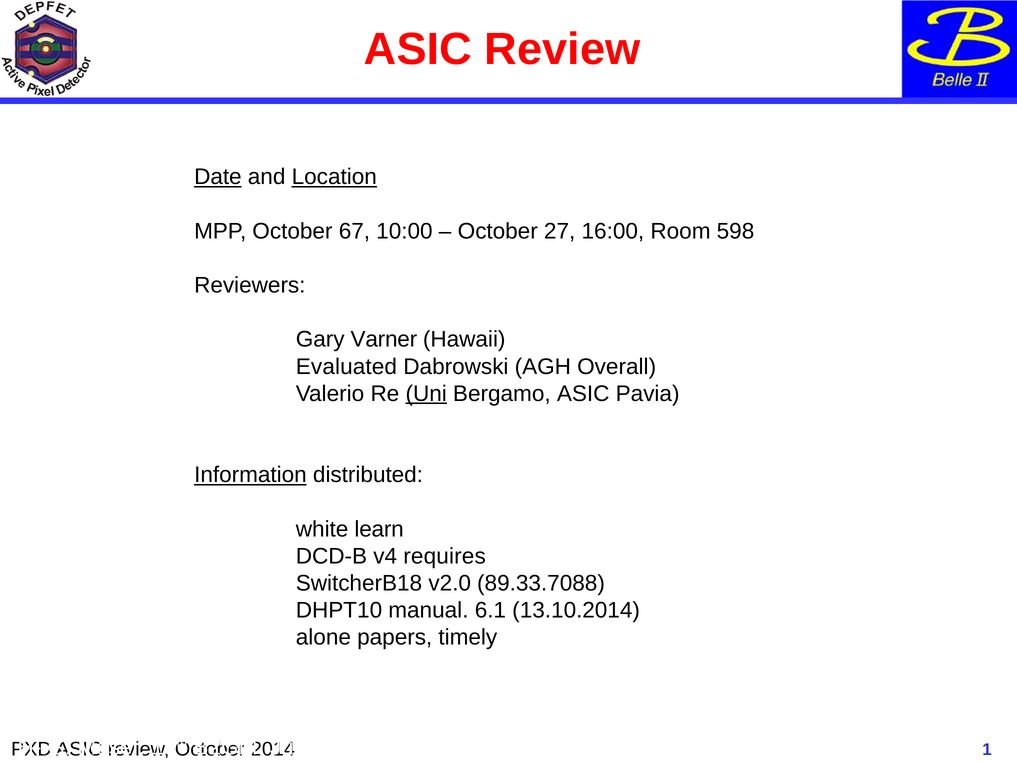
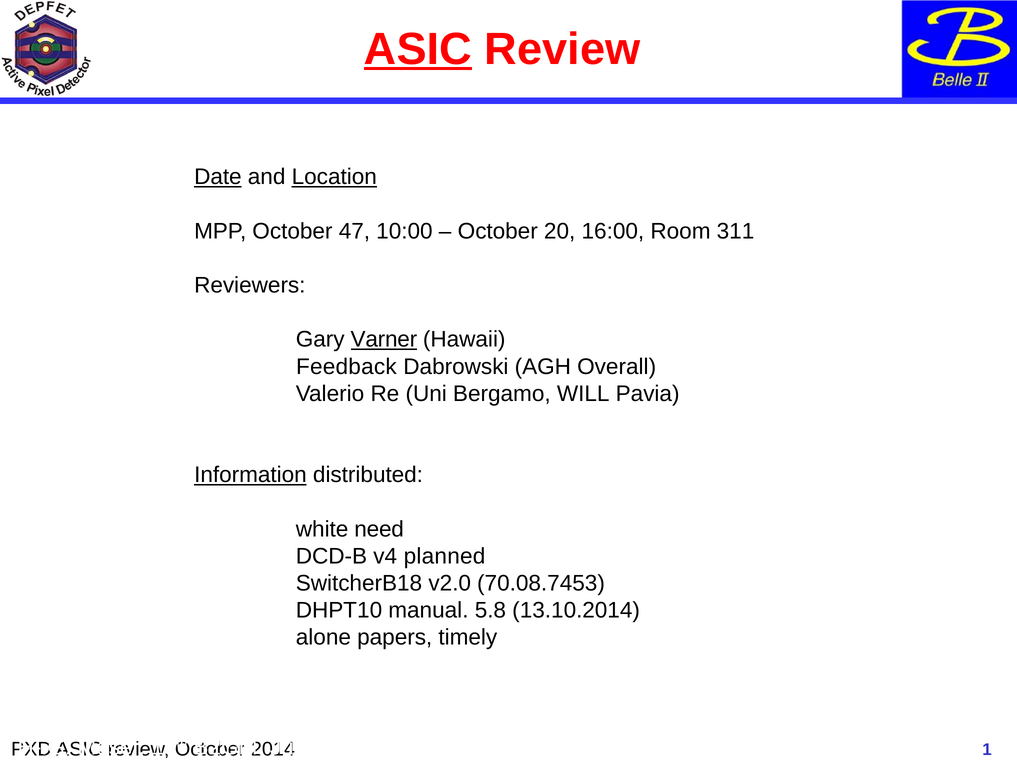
ASIC underline: none -> present (418, 49)
67: 67 -> 47 (354, 231)
27: 27 -> 20 (560, 231)
598: 598 -> 311 (735, 231)
Varner underline: none -> present (384, 340)
Evaluated: Evaluated -> Feedback (346, 367)
Uni underline: present -> none (426, 394)
Bergamo ASIC: ASIC -> WILL (583, 394)
learn: learn -> need (379, 530)
requires: requires -> planned (445, 557)
89.33.7088: 89.33.7088 -> 70.08.7453 (541, 584)
6.1: 6.1 -> 5.8 (490, 611)
